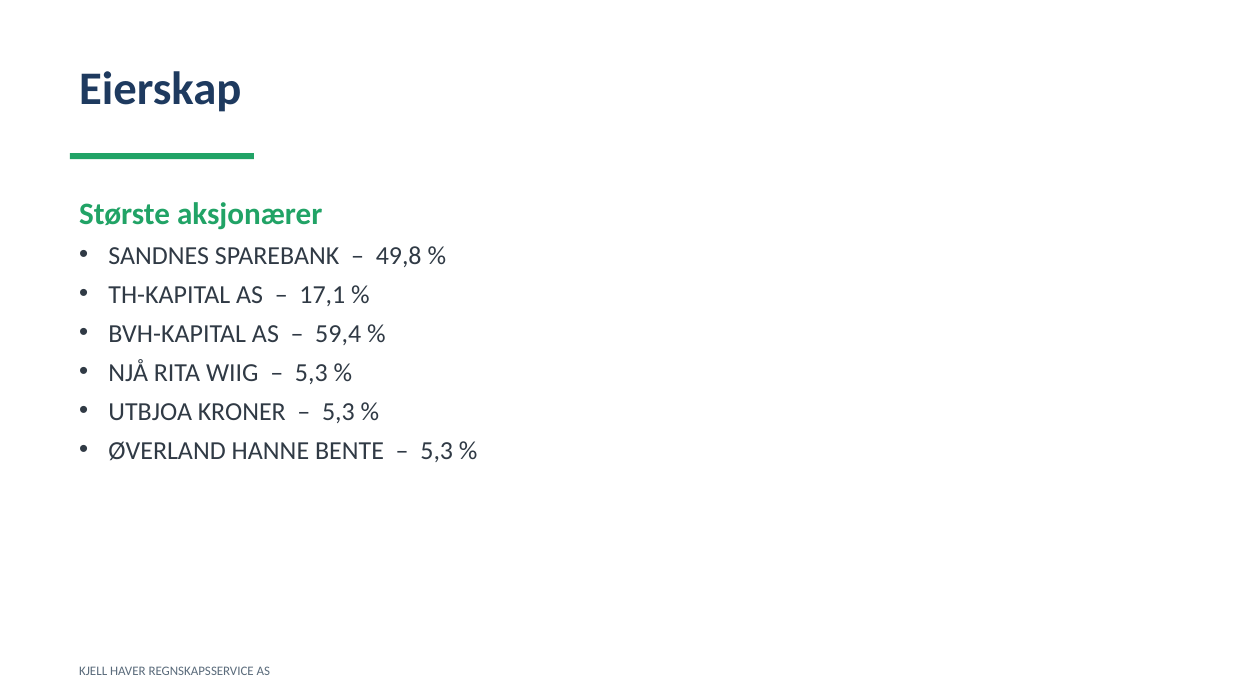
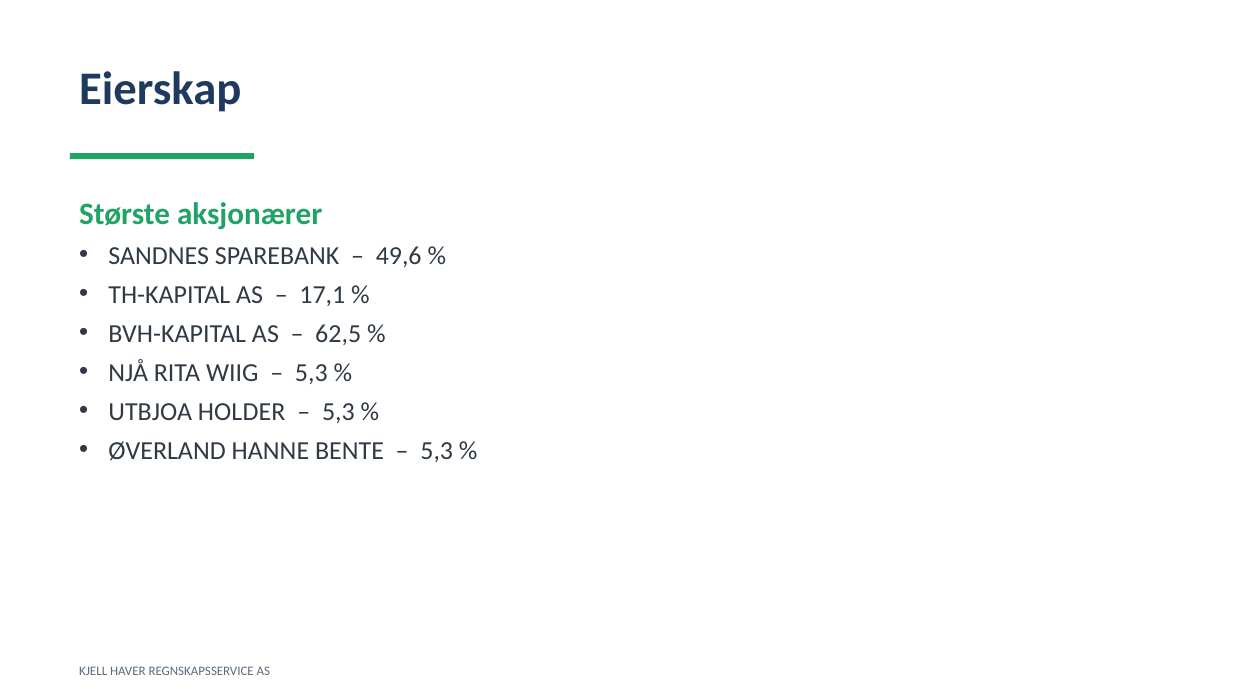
49,8: 49,8 -> 49,6 (399, 256)
59,4: 59,4 -> 62,5 (338, 334)
KRONER: KRONER -> HOLDER (242, 412)
